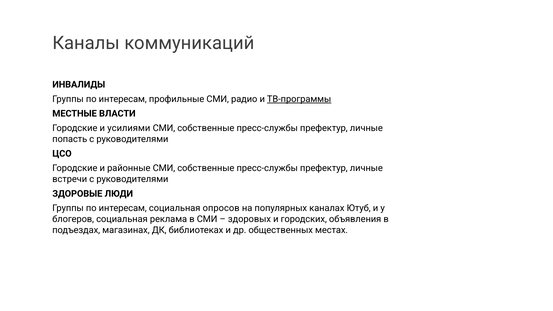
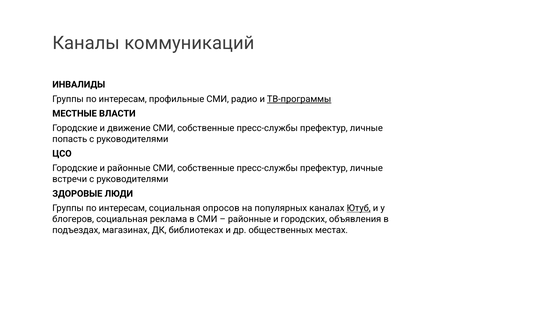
усилиями: усилиями -> движение (129, 128)
Ютуб underline: none -> present (359, 208)
здоровых: здоровых -> районные (249, 219)
